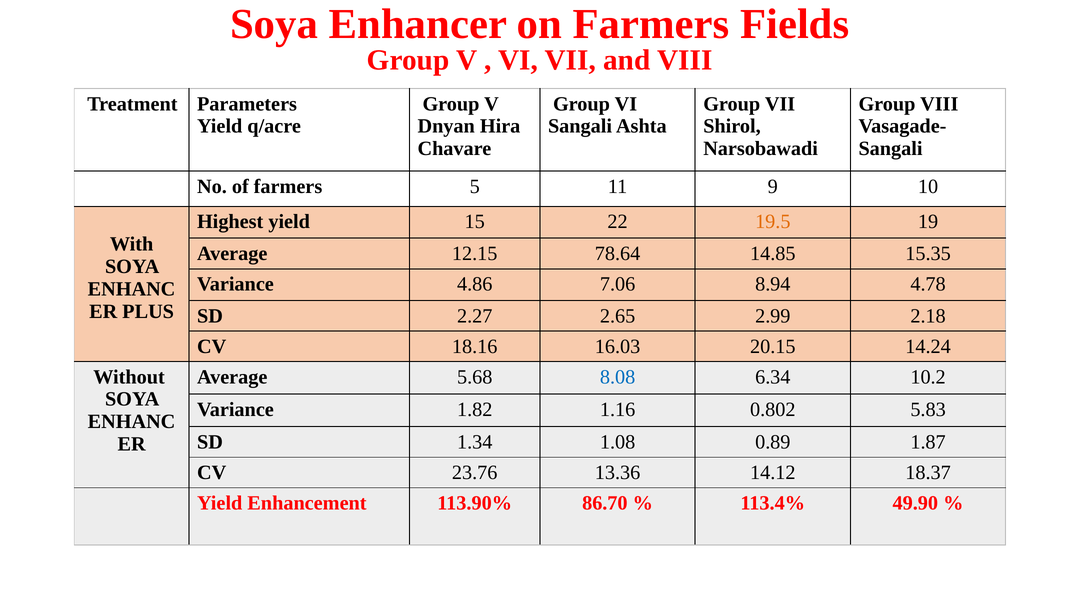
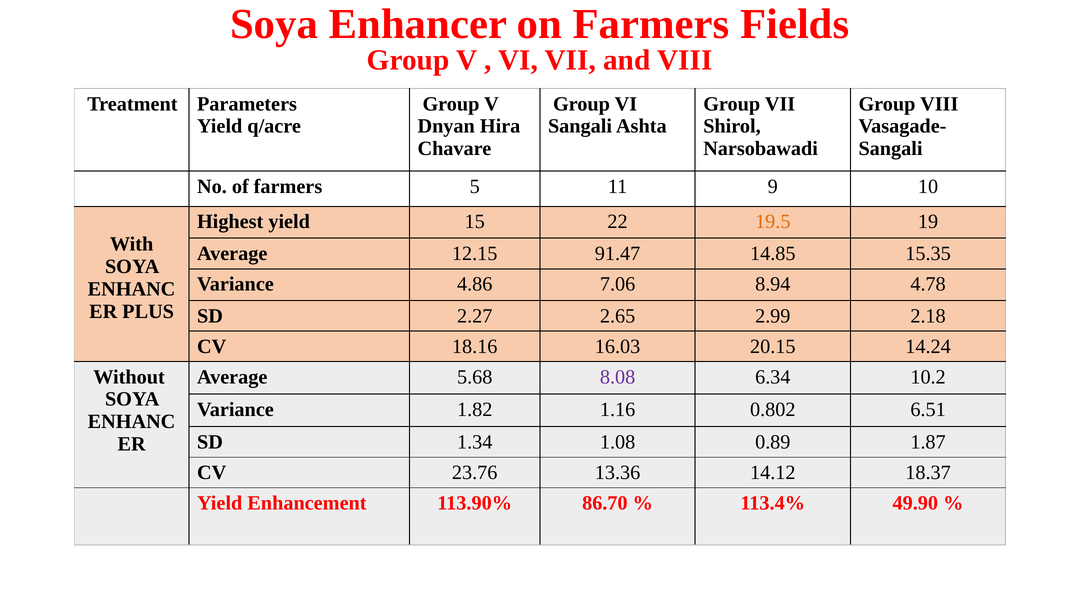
78.64: 78.64 -> 91.47 (618, 254)
8.08 colour: blue -> purple (618, 377)
5.83: 5.83 -> 6.51 (928, 410)
